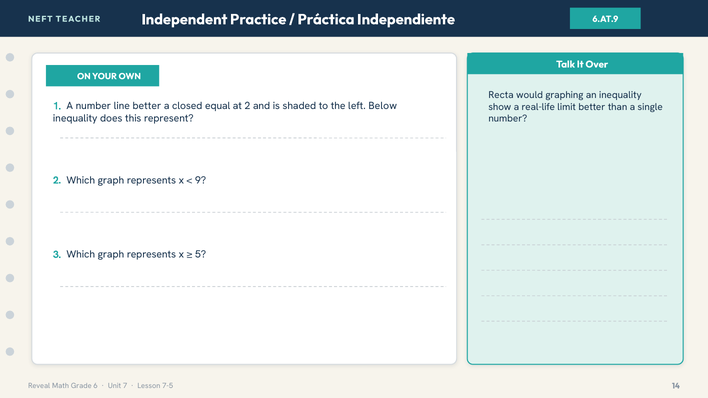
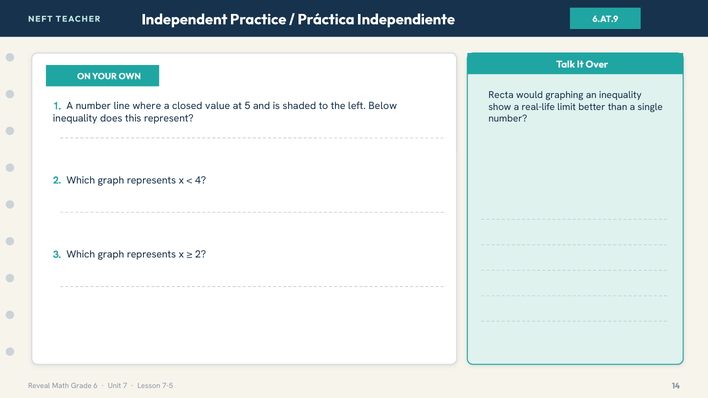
line better: better -> where (147, 106)
equal: equal -> value (218, 106)
at 2: 2 -> 5 (247, 106)
9: 9 -> 4 (201, 180)
5: 5 -> 2 (201, 255)
